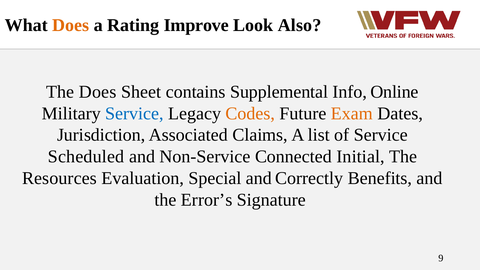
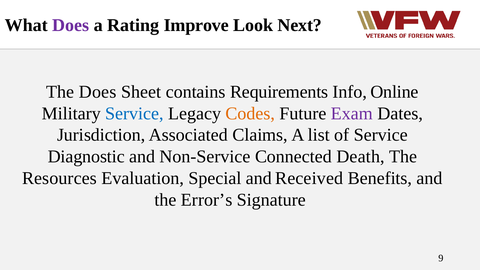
Does colour: orange -> purple (71, 25)
Also: Also -> Next (300, 25)
Supplemental: Supplemental -> Requirements (279, 92)
Exam colour: orange -> purple (352, 113)
Scheduled: Scheduled -> Diagnostic (86, 157)
Initial: Initial -> Death (361, 157)
Correctly: Correctly -> Received (309, 178)
